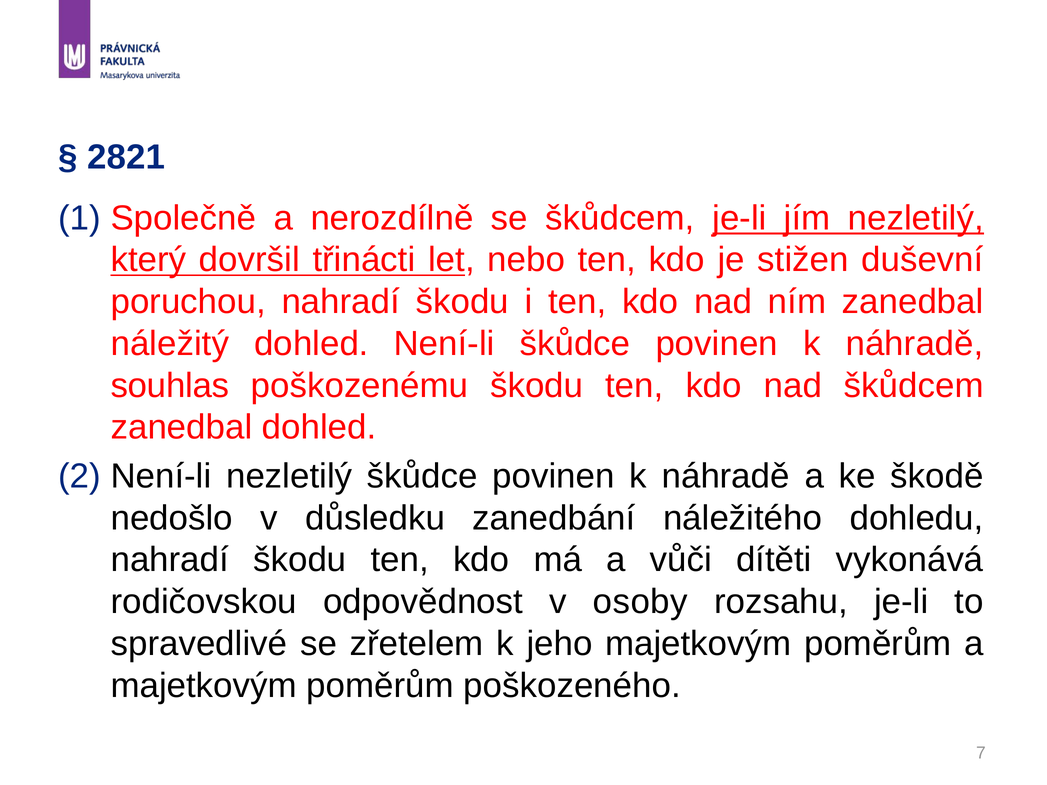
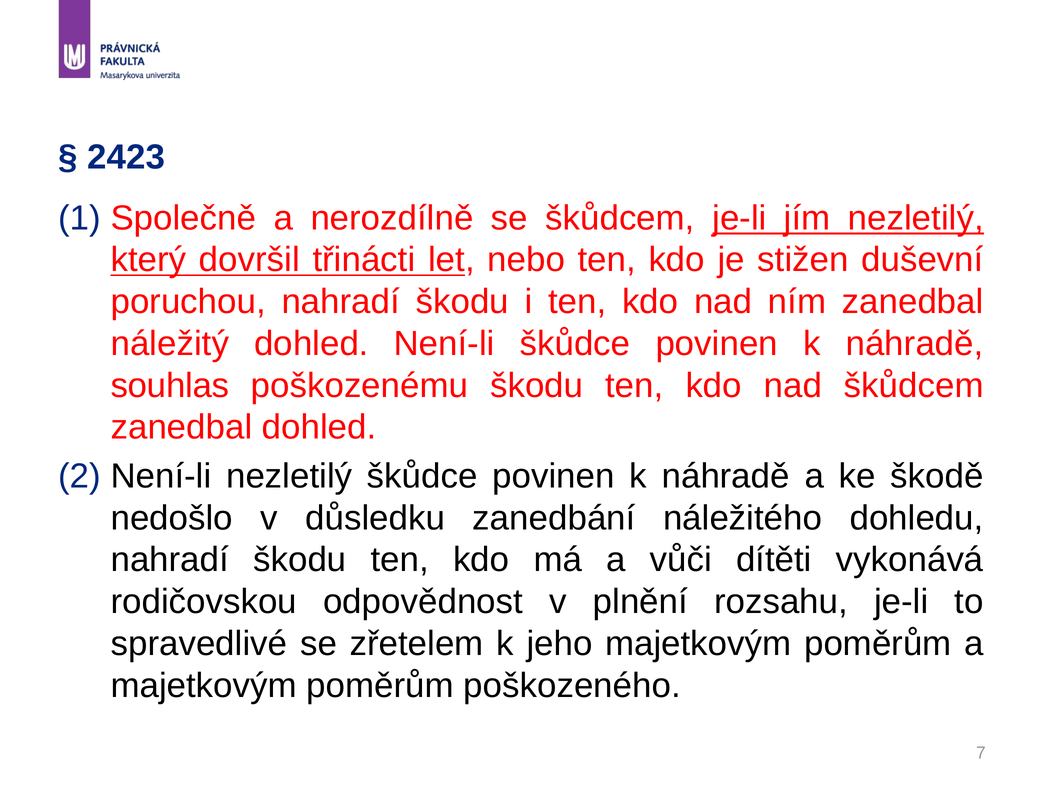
2821: 2821 -> 2423 (126, 157)
osoby: osoby -> plnění (640, 602)
